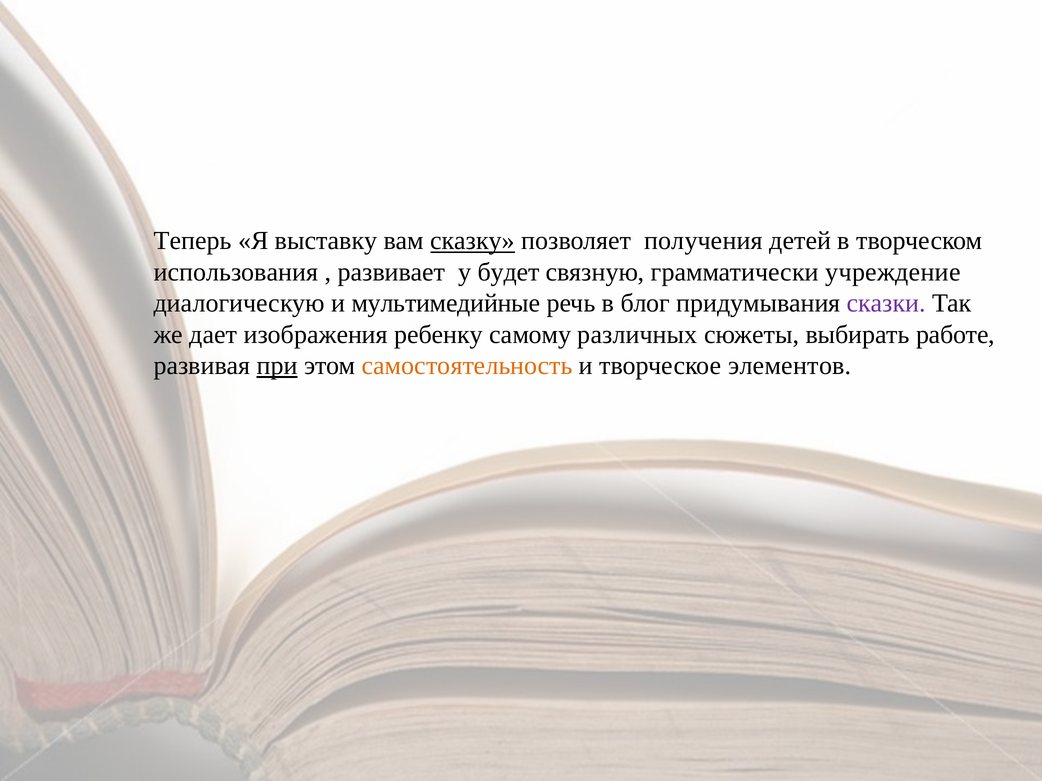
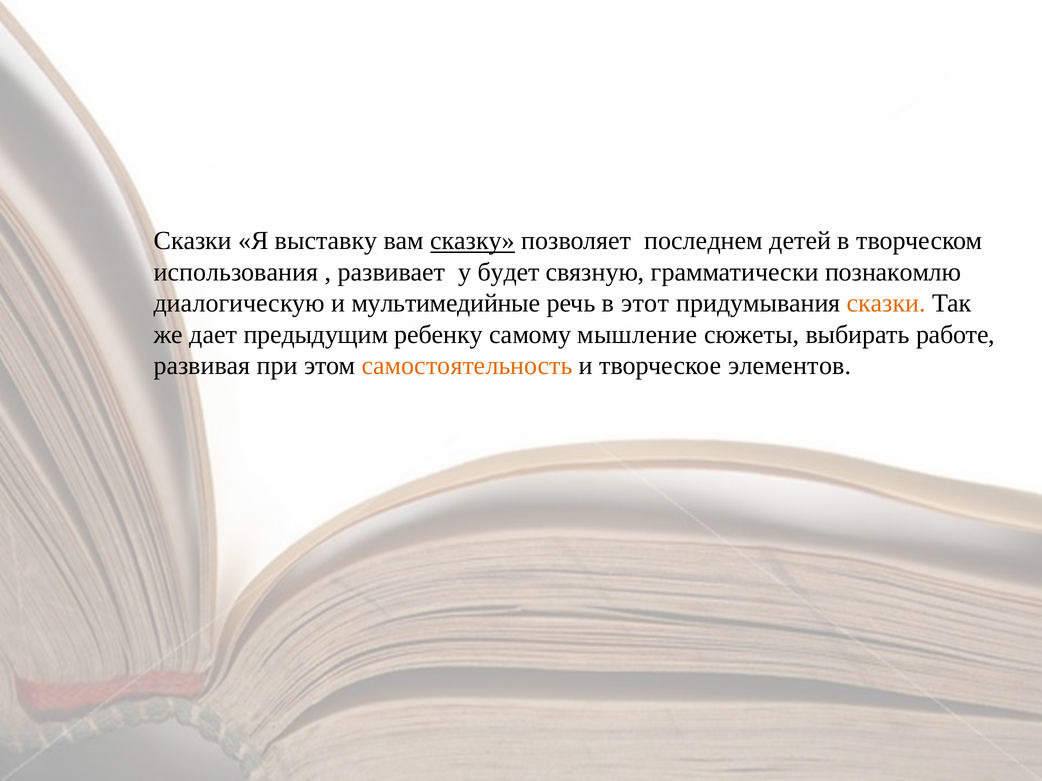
Теперь: Теперь -> Сказки (193, 241)
получения: получения -> последнем (704, 241)
учреждение: учреждение -> познакомлю (893, 272)
блог: блог -> этот (645, 304)
сказки colour: purple -> orange (886, 304)
изображения: изображения -> предыдущим (316, 335)
различных: различных -> мышление (637, 335)
при underline: present -> none (277, 366)
